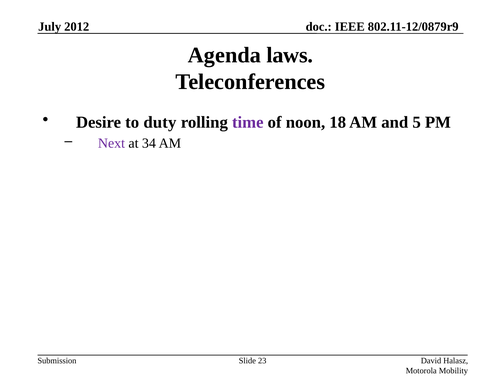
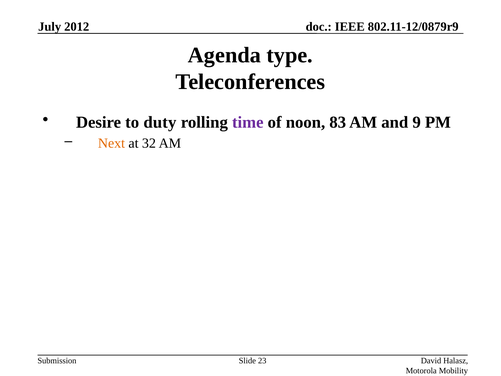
laws: laws -> type (290, 55)
18: 18 -> 83 (338, 122)
5: 5 -> 9 (417, 122)
Next colour: purple -> orange (111, 143)
34: 34 -> 32 (149, 143)
